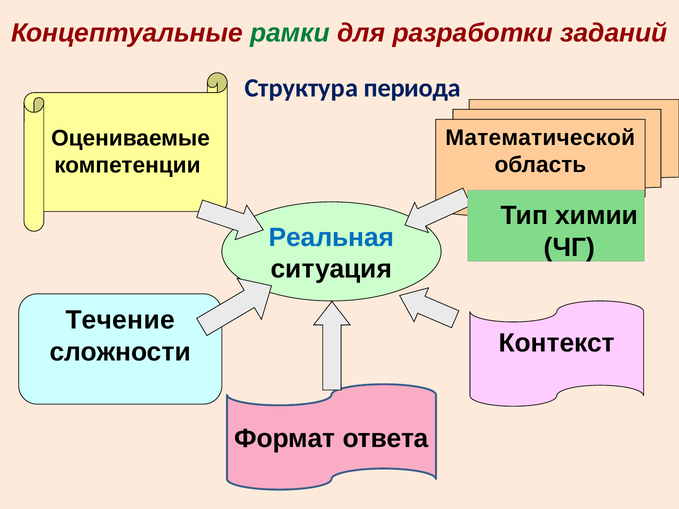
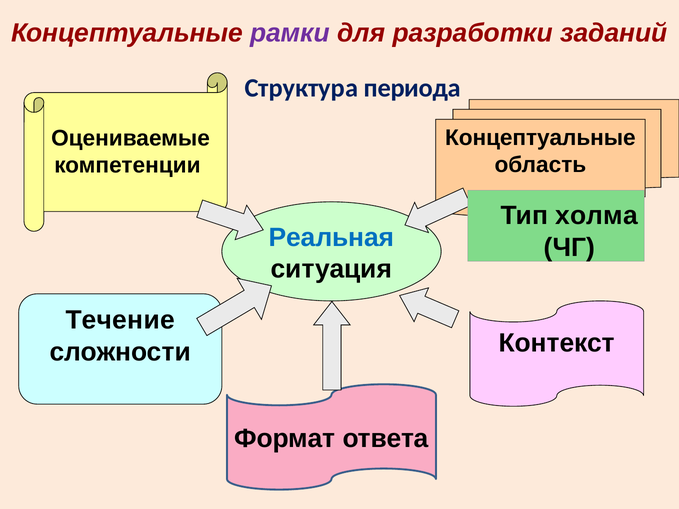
рамки colour: green -> purple (290, 33)
Математической: Математической -> Концептуальные (540, 138)
химии: химии -> холма (597, 216)
